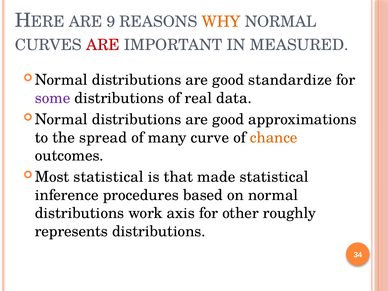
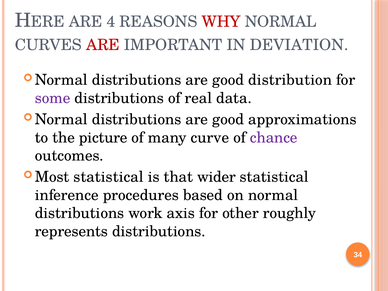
9: 9 -> 4 (111, 22)
WHY colour: orange -> red (221, 22)
MEASURED: MEASURED -> DEVIATION (299, 45)
standardize: standardize -> distribution (290, 80)
spread: spread -> picture (103, 138)
chance colour: orange -> purple (274, 138)
made: made -> wider (216, 177)
